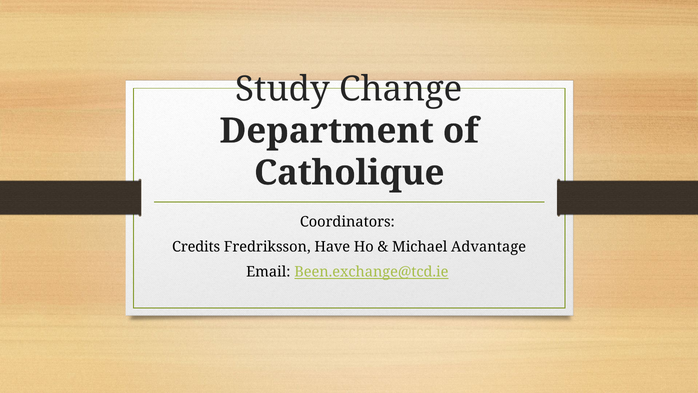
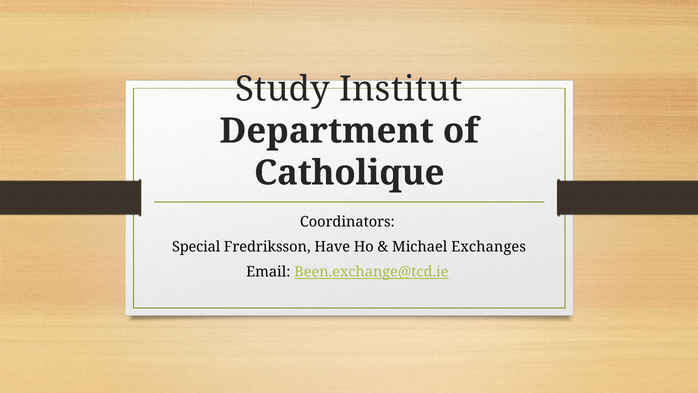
Change: Change -> Institut (401, 89)
Credits: Credits -> Special (196, 247)
Advantage: Advantage -> Exchanges (489, 247)
